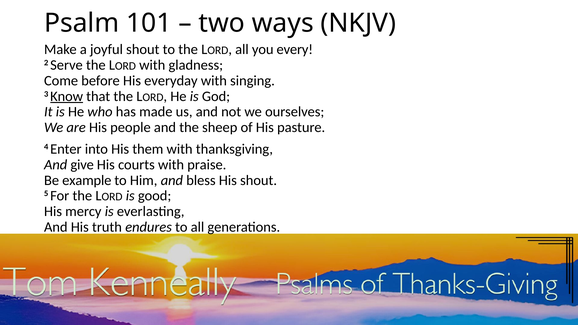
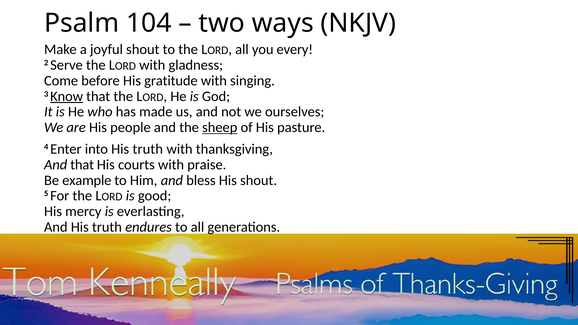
101: 101 -> 104 (149, 23)
everyday: everyday -> gratitude (171, 81)
sheep underline: none -> present (220, 127)
into His them: them -> truth (148, 149)
And give: give -> that (82, 165)
